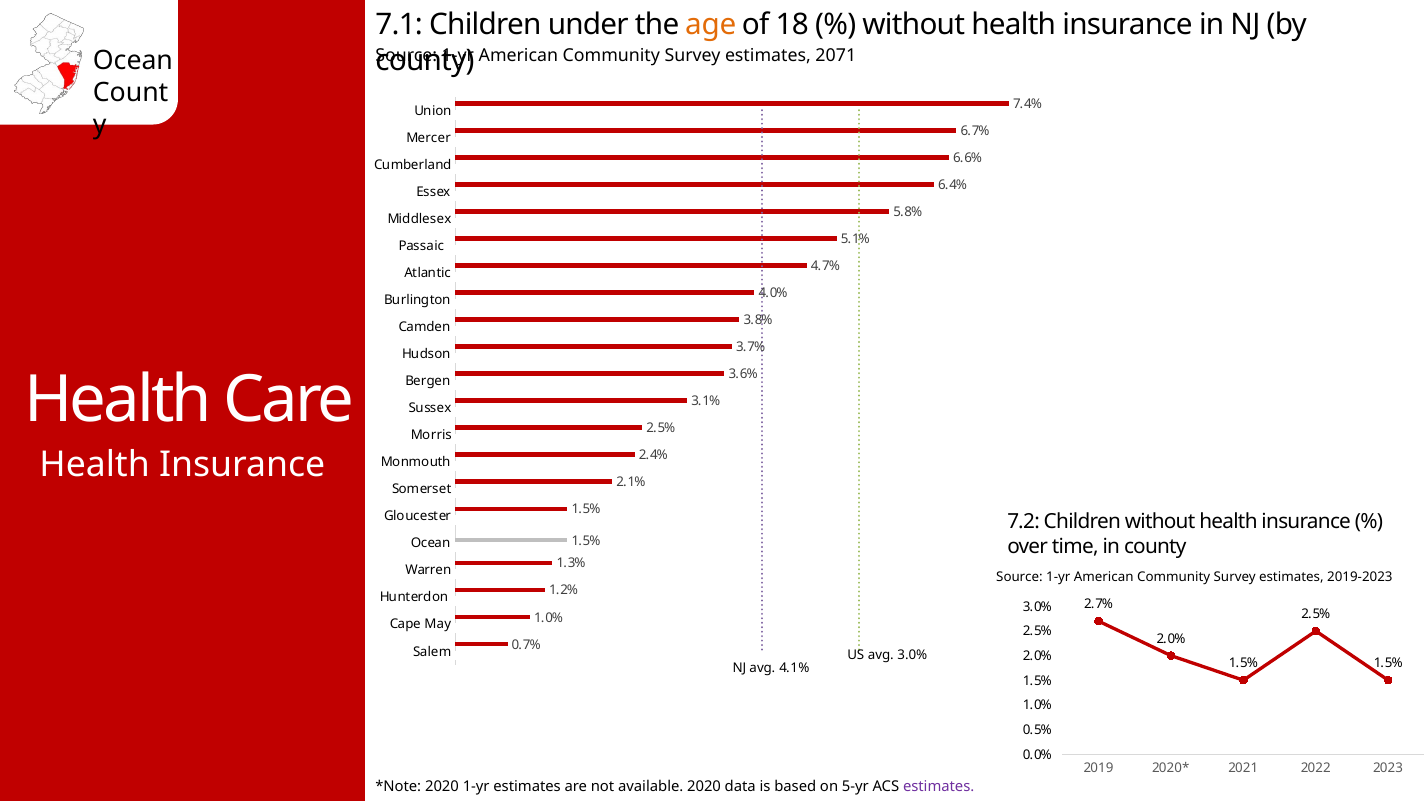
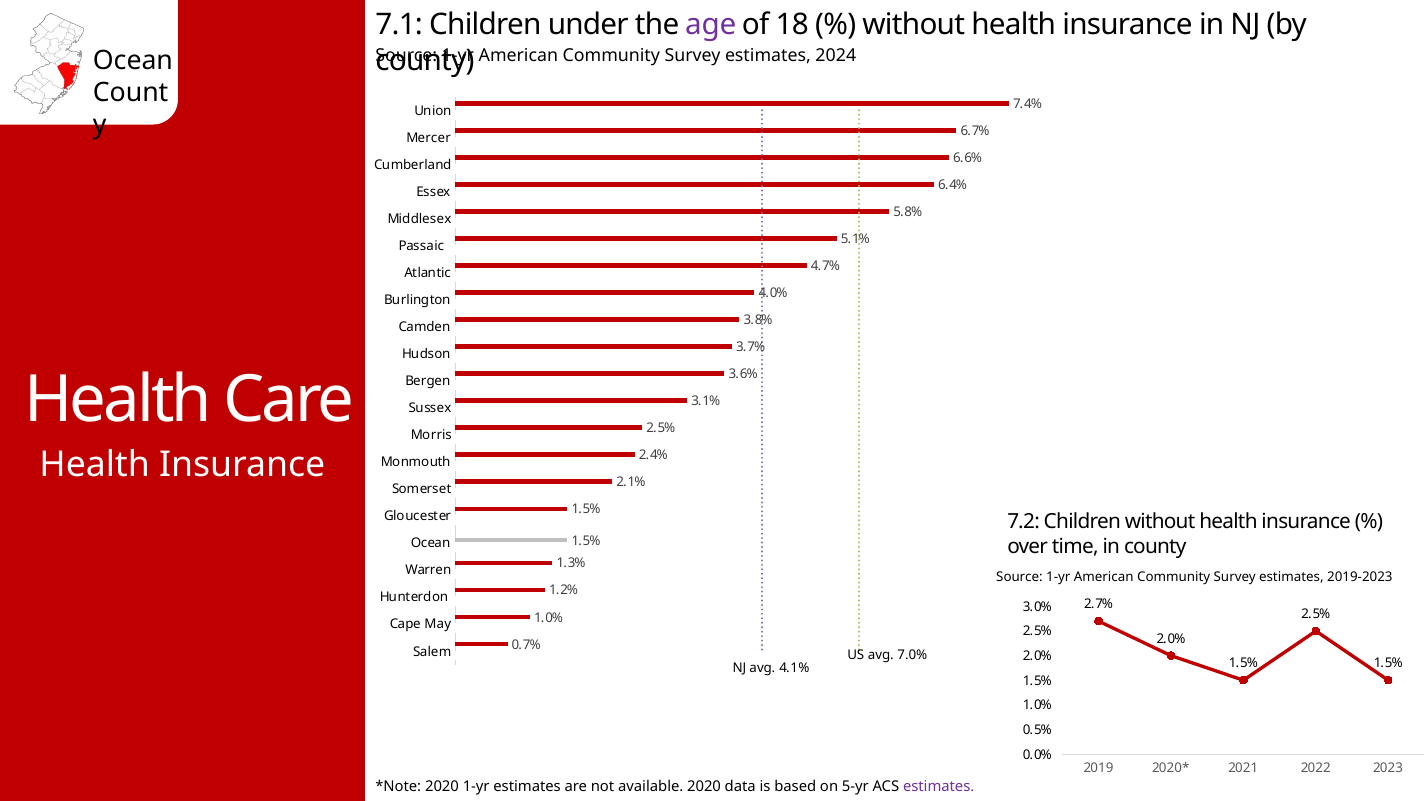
age colour: orange -> purple (711, 25)
2071: 2071 -> 2024 (836, 56)
avg 3.0%: 3.0% -> 7.0% (912, 655)
